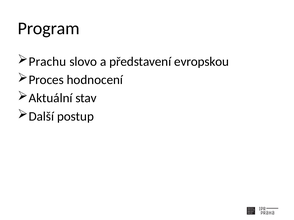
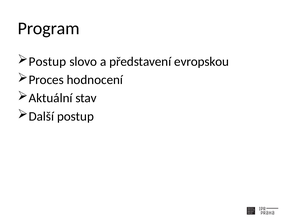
Prachu: Prachu -> Postup (47, 62)
